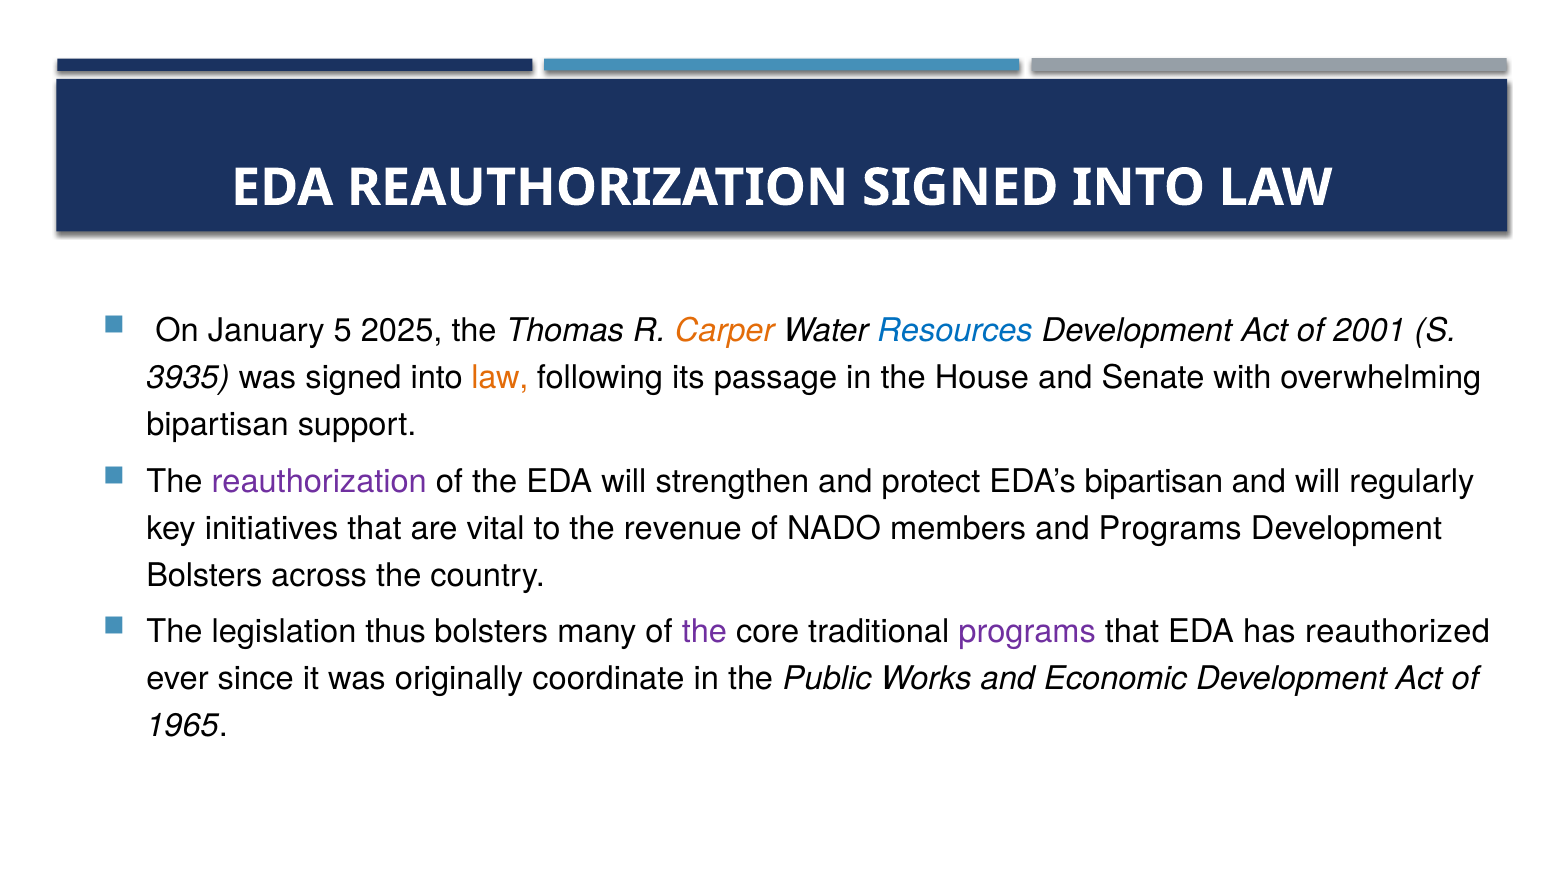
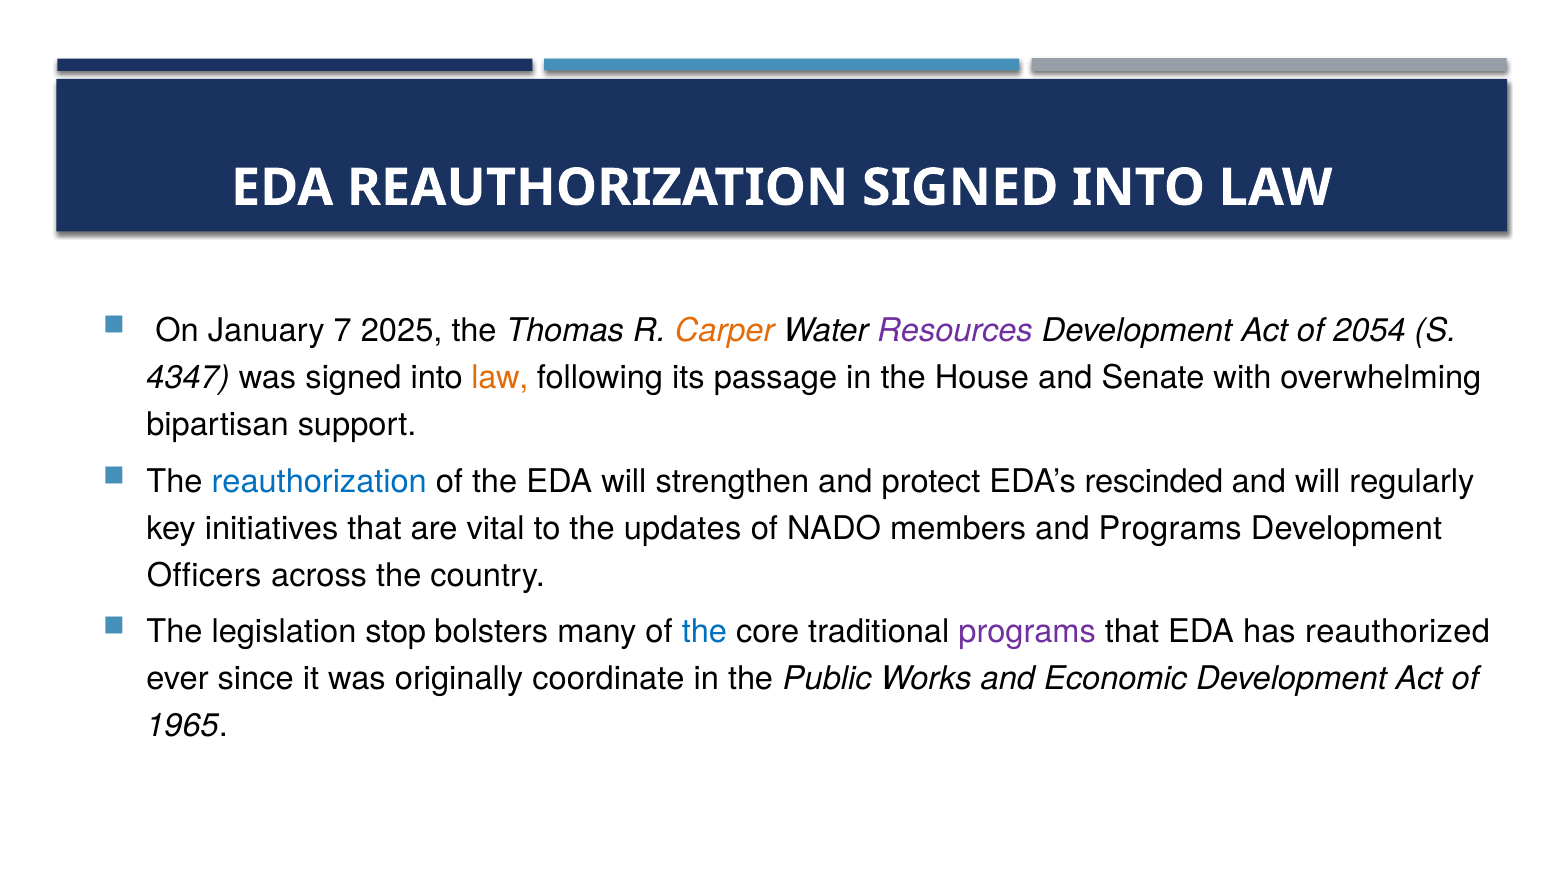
5: 5 -> 7 (343, 331)
Resources colour: blue -> purple (955, 331)
2001: 2001 -> 2054 (1370, 331)
3935: 3935 -> 4347 (188, 377)
reauthorization colour: purple -> blue (319, 481)
EDA’s bipartisan: bipartisan -> rescinded (1154, 481)
revenue: revenue -> updates (683, 528)
Bolsters: Bolsters -> Officers (204, 575)
thus: thus -> stop (396, 632)
the colour: purple -> blue (704, 632)
